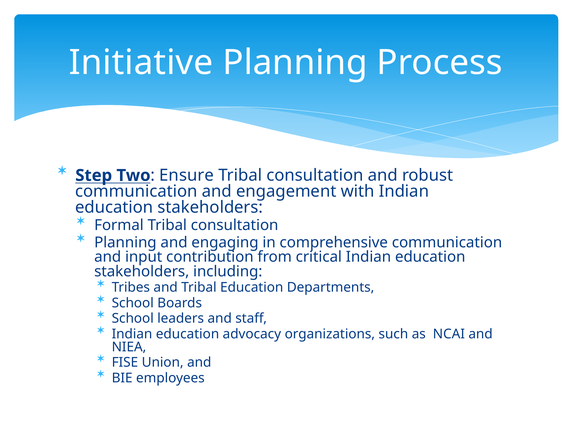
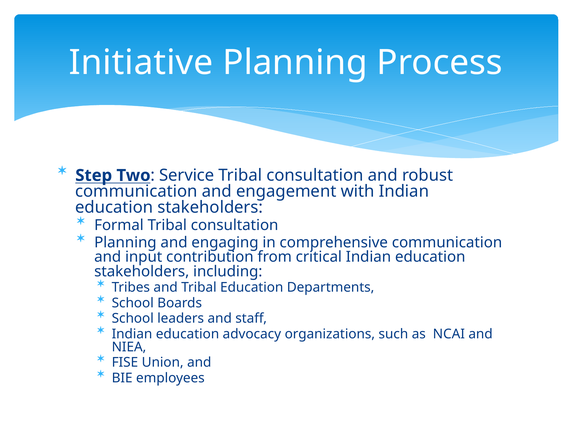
Ensure: Ensure -> Service (187, 175)
